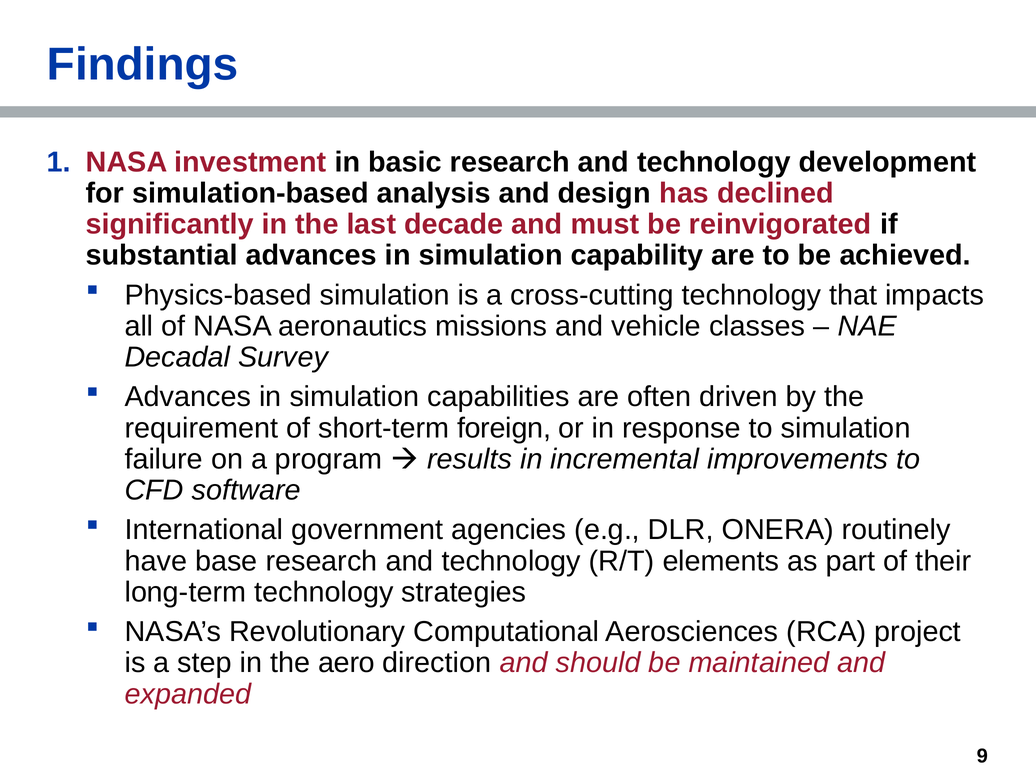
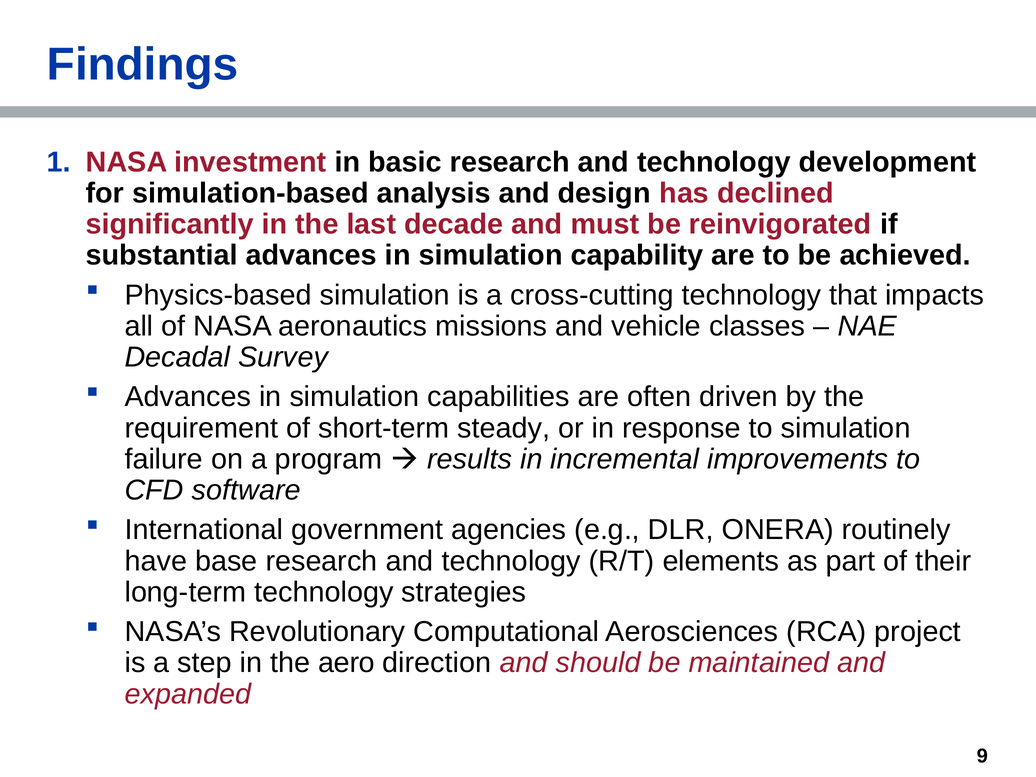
foreign: foreign -> steady (504, 428)
